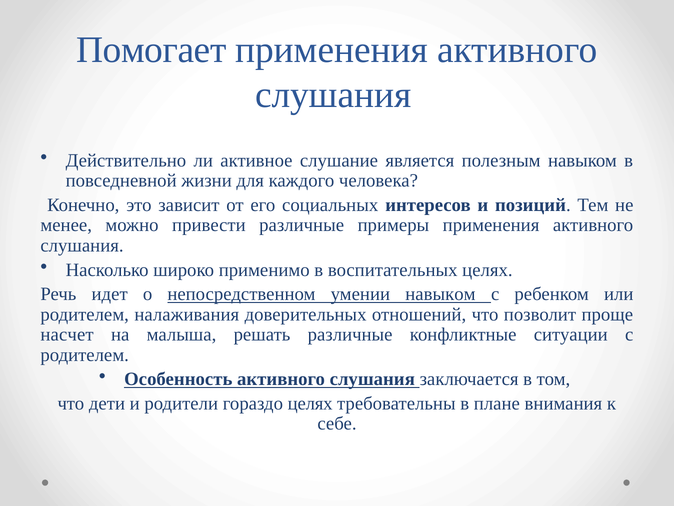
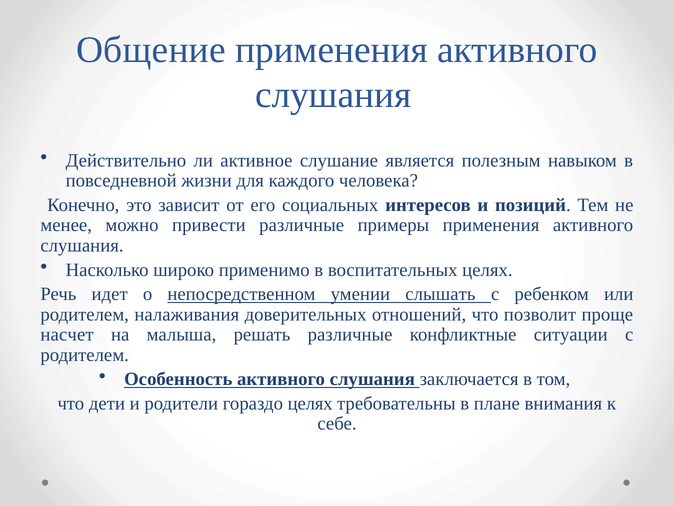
Помогает: Помогает -> Общение (151, 50)
умении навыком: навыком -> слышать (440, 294)
